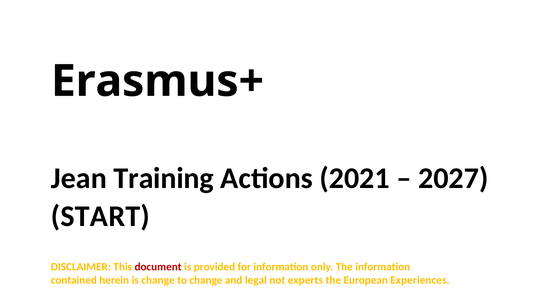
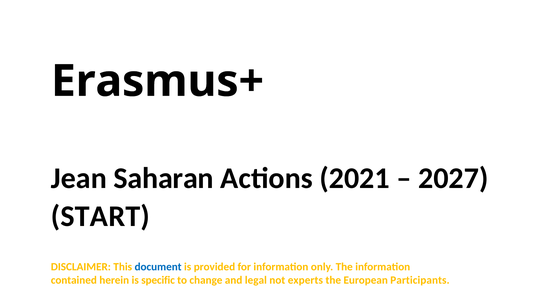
Training: Training -> Saharan (164, 179)
document colour: red -> blue (158, 267)
is change: change -> specific (158, 280)
Experiences: Experiences -> Participants (420, 280)
